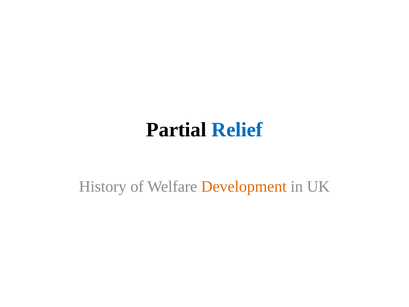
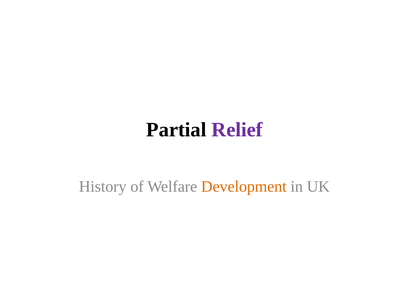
Relief colour: blue -> purple (237, 130)
